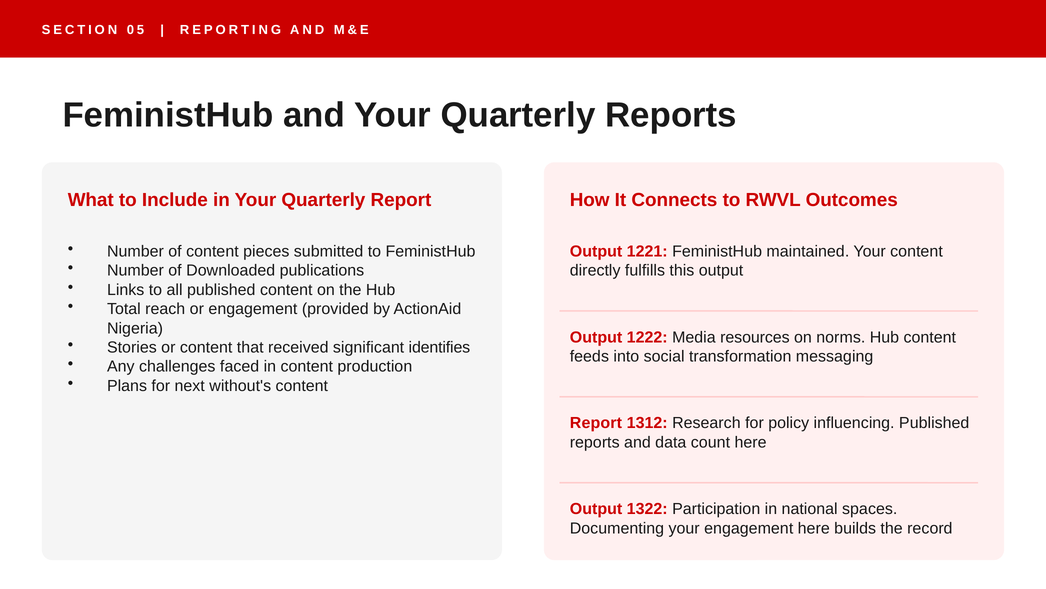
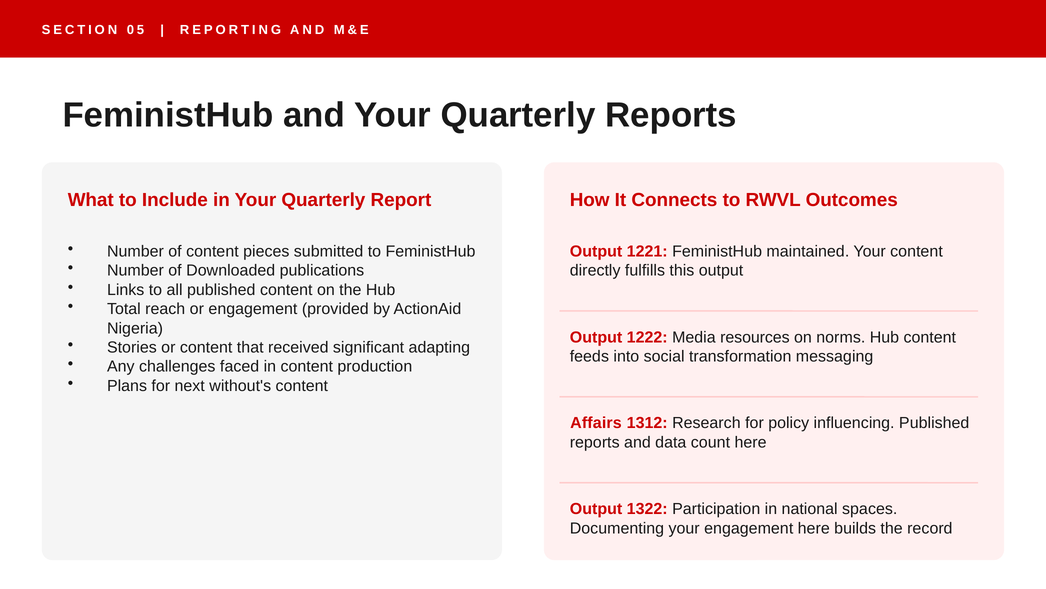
identifies: identifies -> adapting (439, 347)
Report: Report -> Affairs (596, 423)
